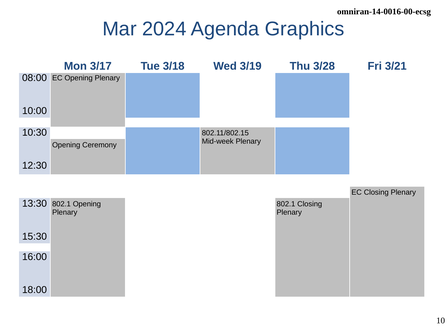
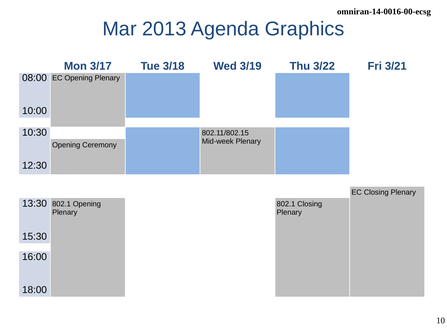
2024: 2024 -> 2013 (164, 29)
3/28: 3/28 -> 3/22 (324, 66)
